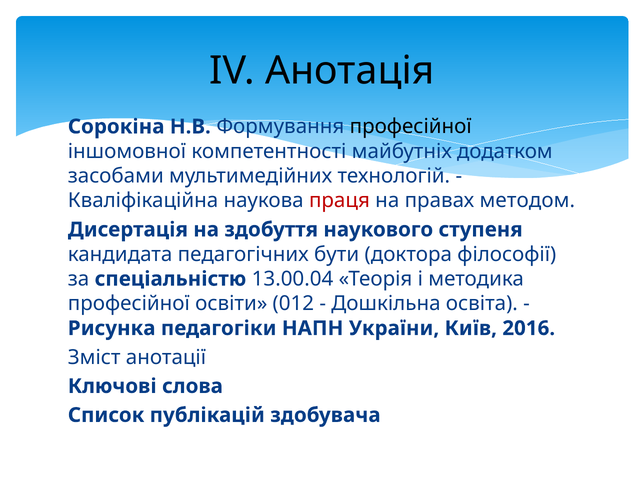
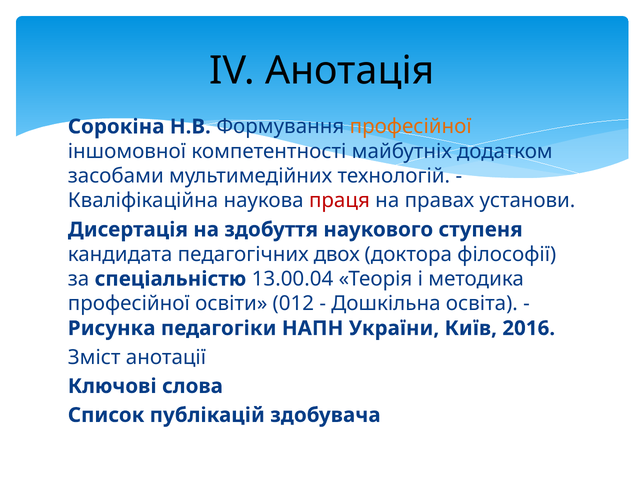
професійної colour: black -> orange (411, 127)
методом: методом -> установи (527, 201)
бути: бути -> двох (337, 254)
